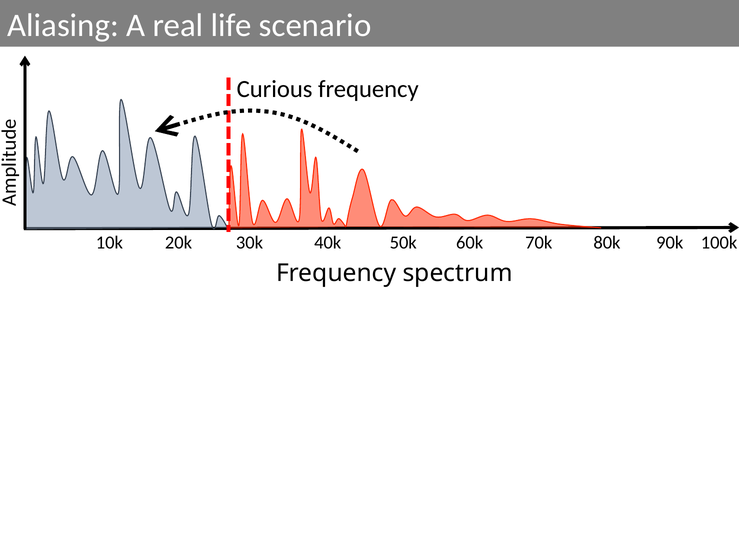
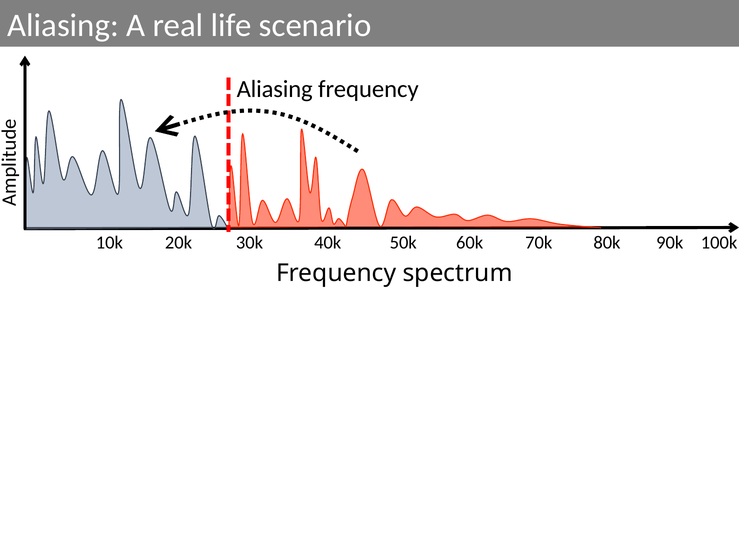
Curious: Curious -> Aliasing (275, 89)
